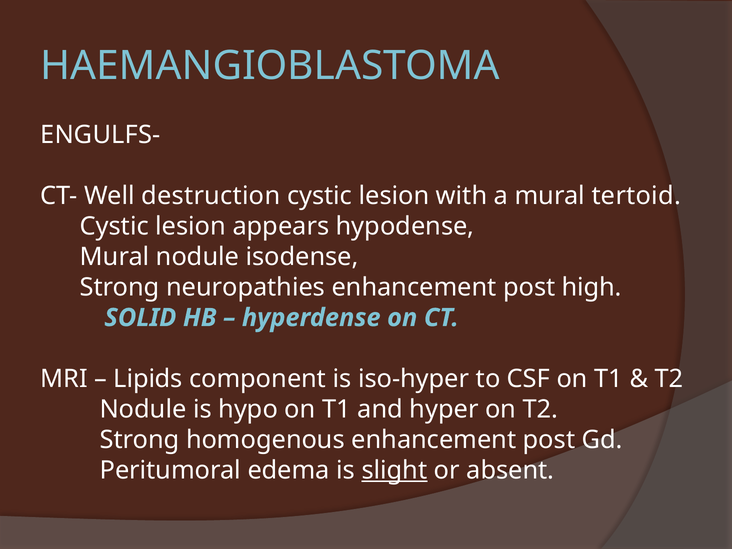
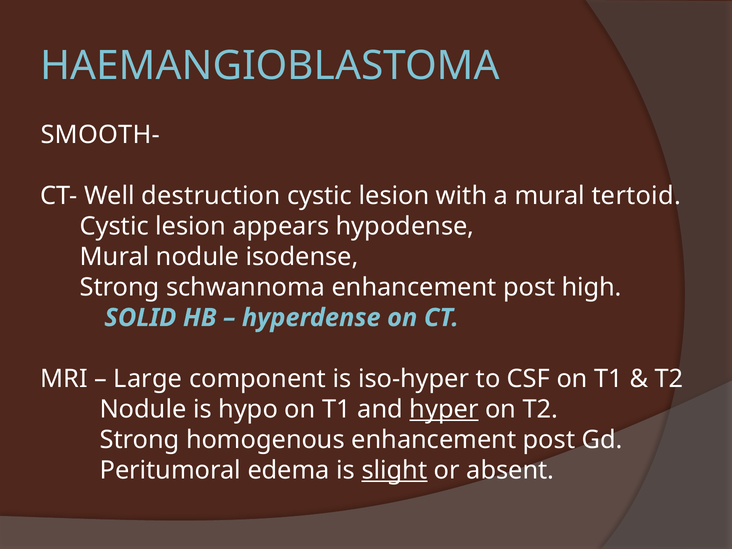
ENGULFS-: ENGULFS- -> SMOOTH- (100, 135)
neuropathies: neuropathies -> schwannoma (246, 287)
Lipids: Lipids -> Large (148, 379)
hyper underline: none -> present (444, 409)
